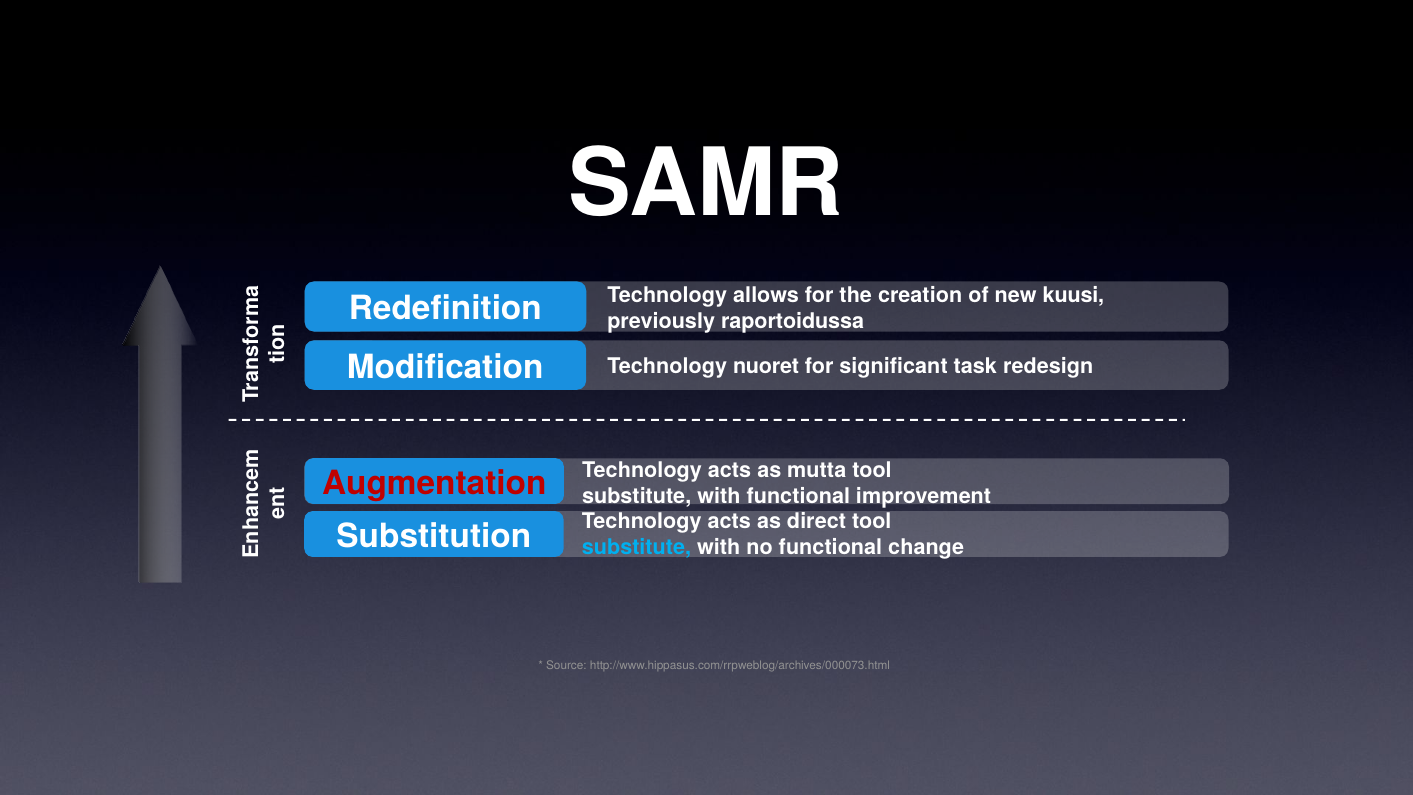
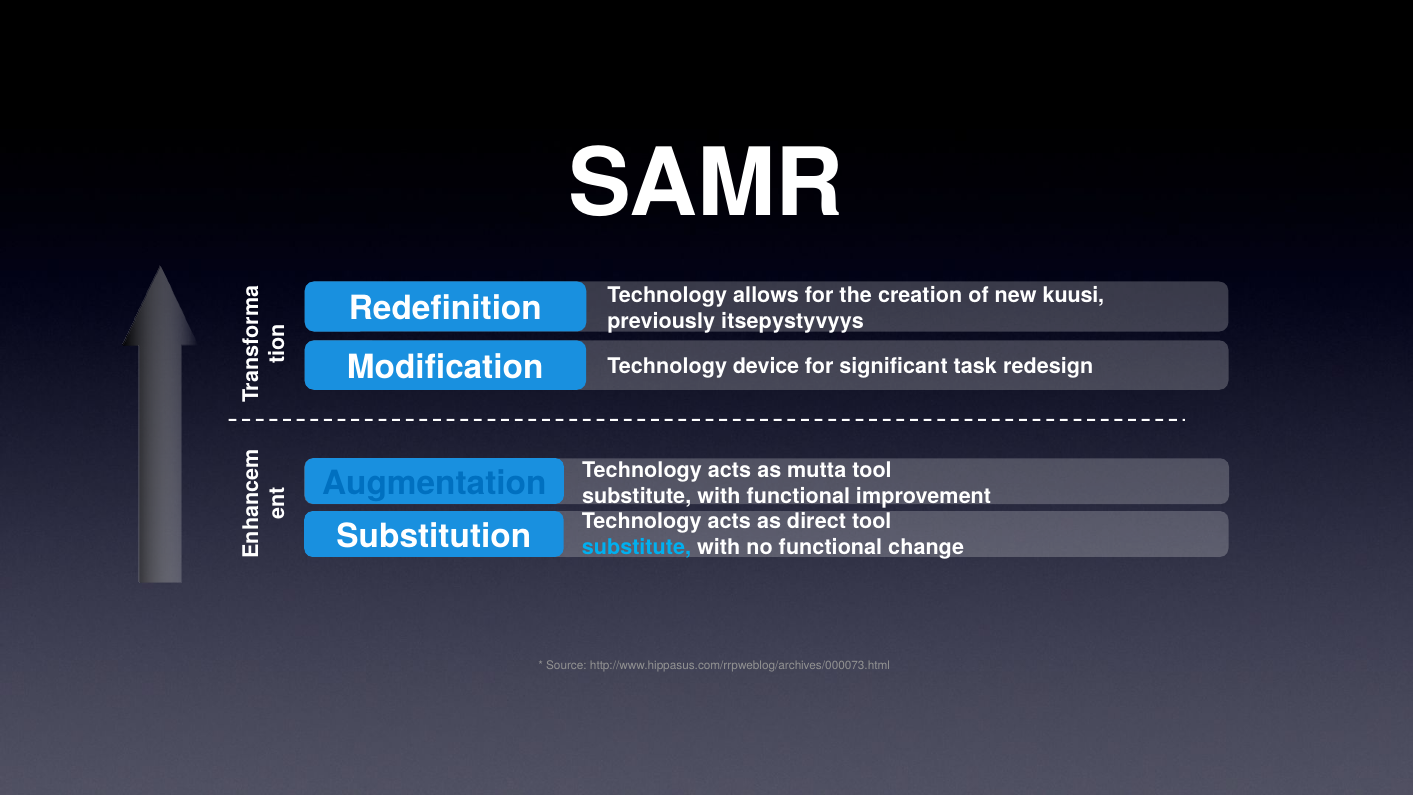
raportoidussa: raportoidussa -> itsepystyvyys (793, 321)
nuoret: nuoret -> device (766, 366)
Augmentation colour: red -> blue (434, 483)
